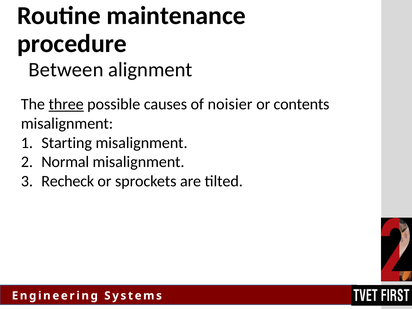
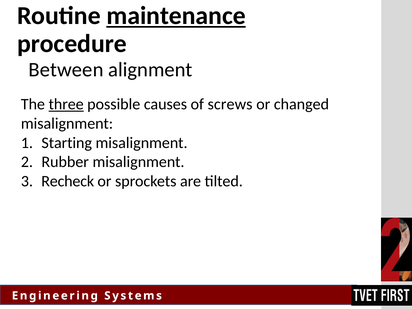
maintenance underline: none -> present (176, 16)
noisier: noisier -> screws (230, 104)
contents: contents -> changed (301, 104)
Normal: Normal -> Rubber (65, 162)
